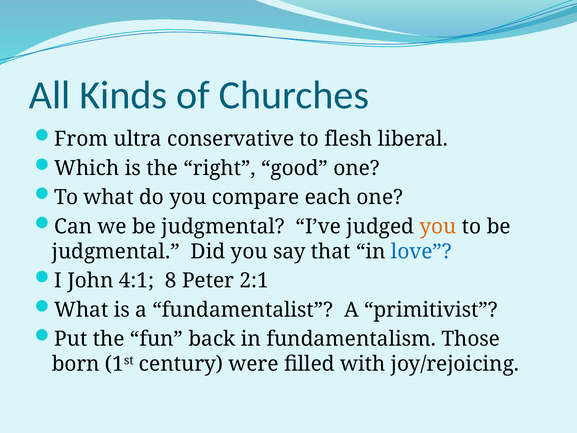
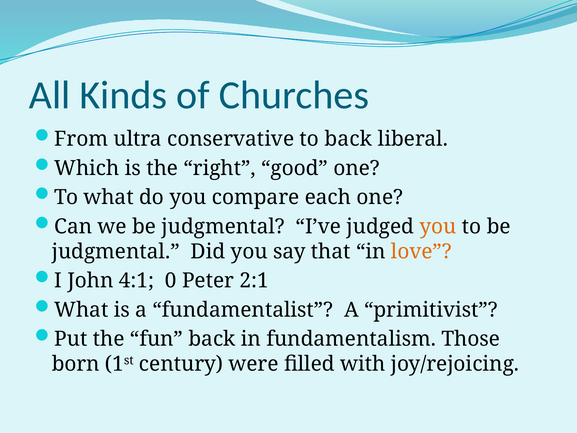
to flesh: flesh -> back (348, 139)
love colour: blue -> orange (421, 251)
8: 8 -> 0 (171, 280)
